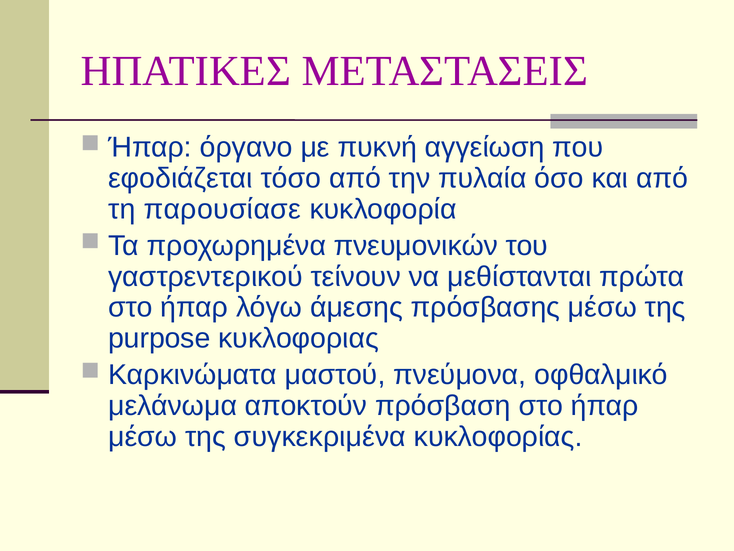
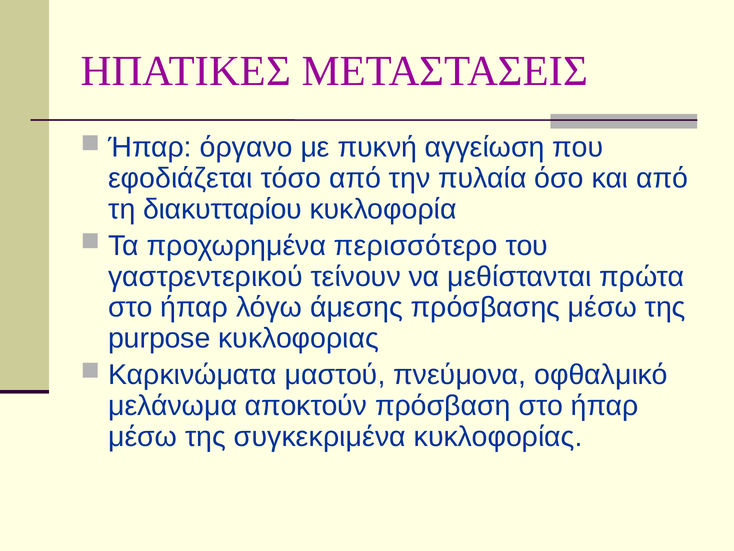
παρουσίασε: παρουσίασε -> διακυτταρίου (223, 209)
πνευμονικών: πνευμονικών -> περισσότερο (416, 246)
